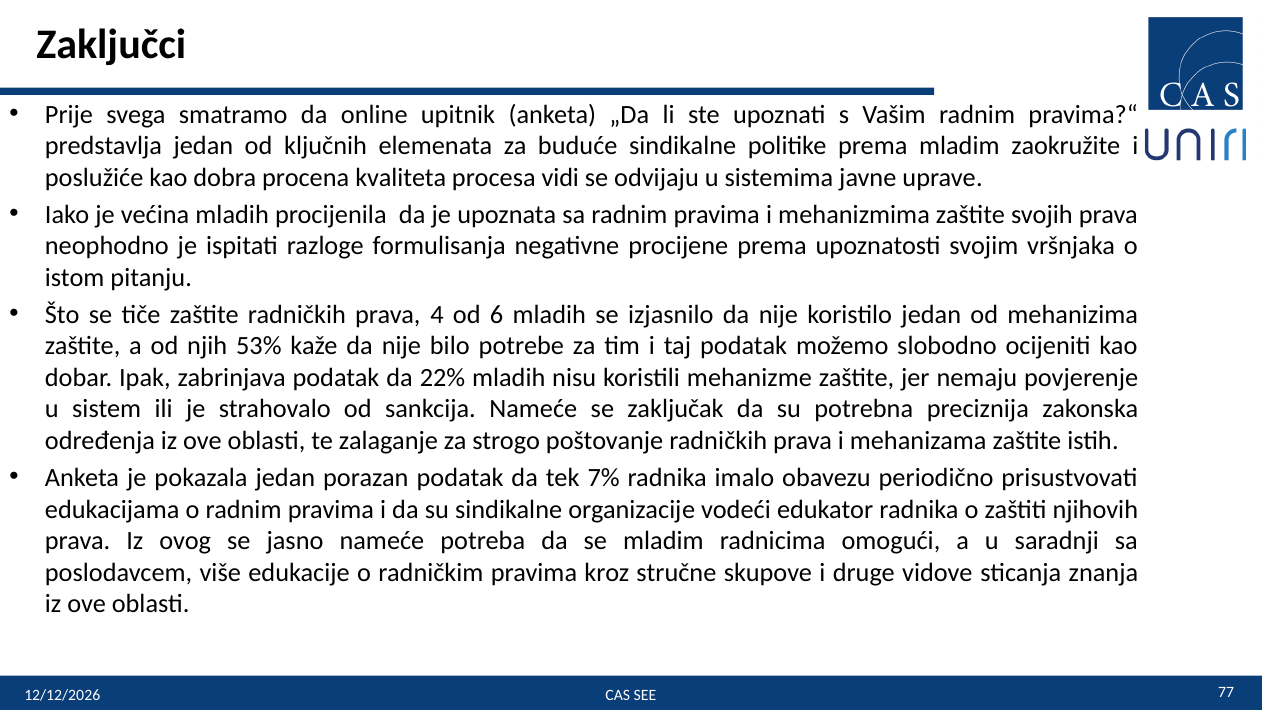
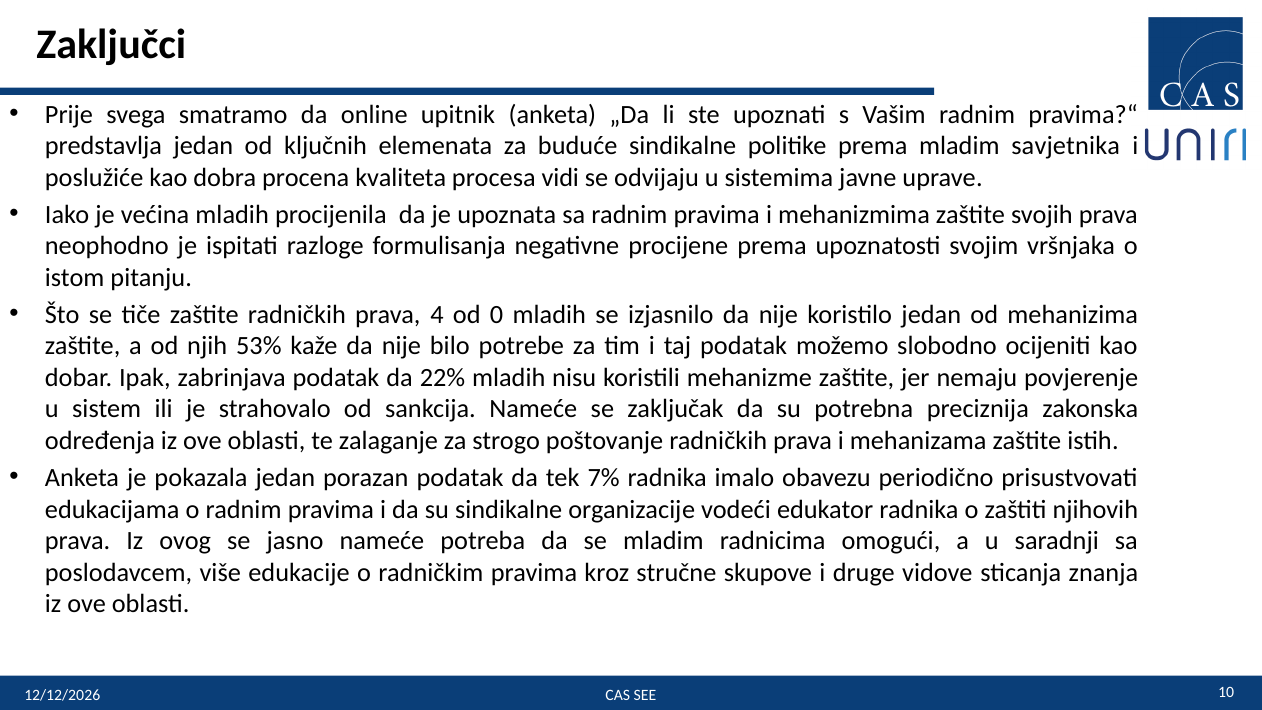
zaokružite: zaokružite -> savjetnika (1066, 146)
6: 6 -> 0 (497, 314)
77: 77 -> 10 (1226, 692)
